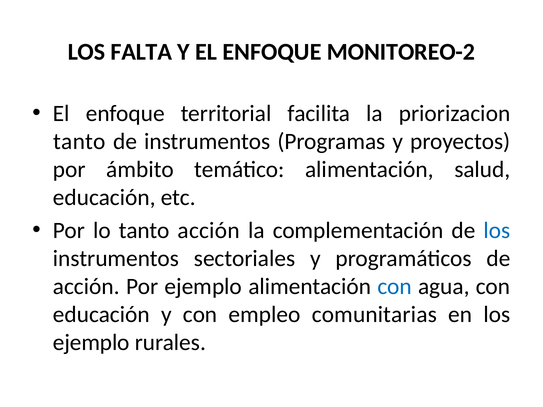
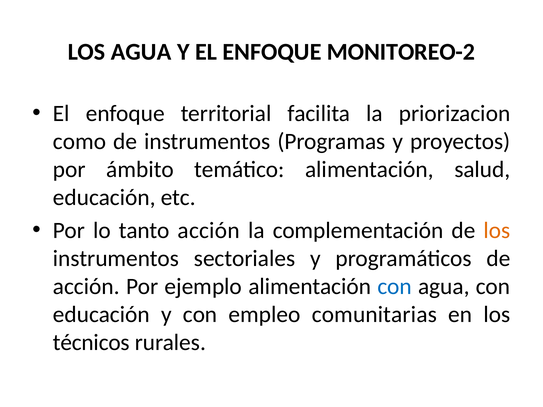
LOS FALTA: FALTA -> AGUA (141, 52)
tanto: tanto -> como (80, 141)
los colour: blue -> orange (497, 231)
ejemplo: ejemplo -> técnicos (91, 343)
